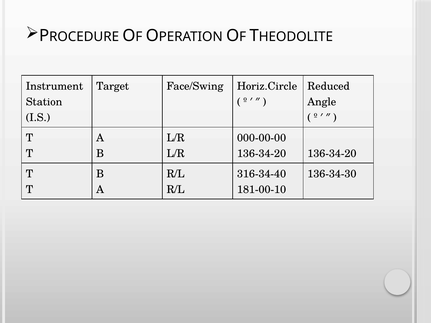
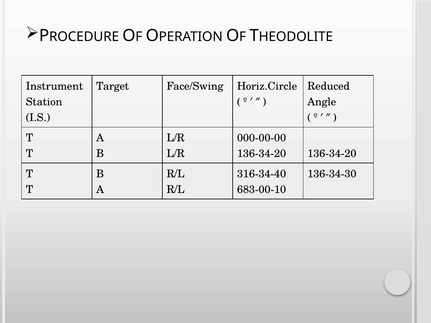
181-00-10: 181-00-10 -> 683-00-10 (262, 190)
